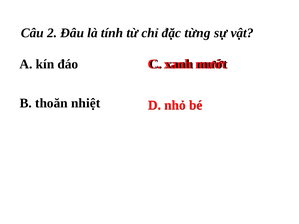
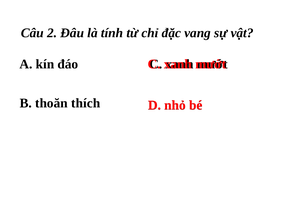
từng: từng -> vang (198, 33)
nhiệt: nhiệt -> thích (86, 103)
